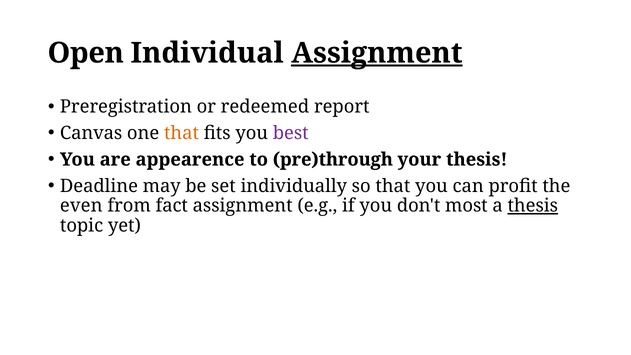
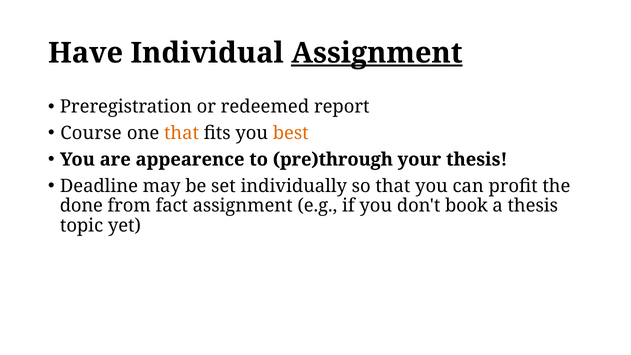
Open: Open -> Have (86, 53)
Canvas: Canvas -> Course (91, 133)
best colour: purple -> orange (291, 133)
even: even -> done (81, 206)
most: most -> book (466, 206)
thesis underline: present -> none (533, 206)
